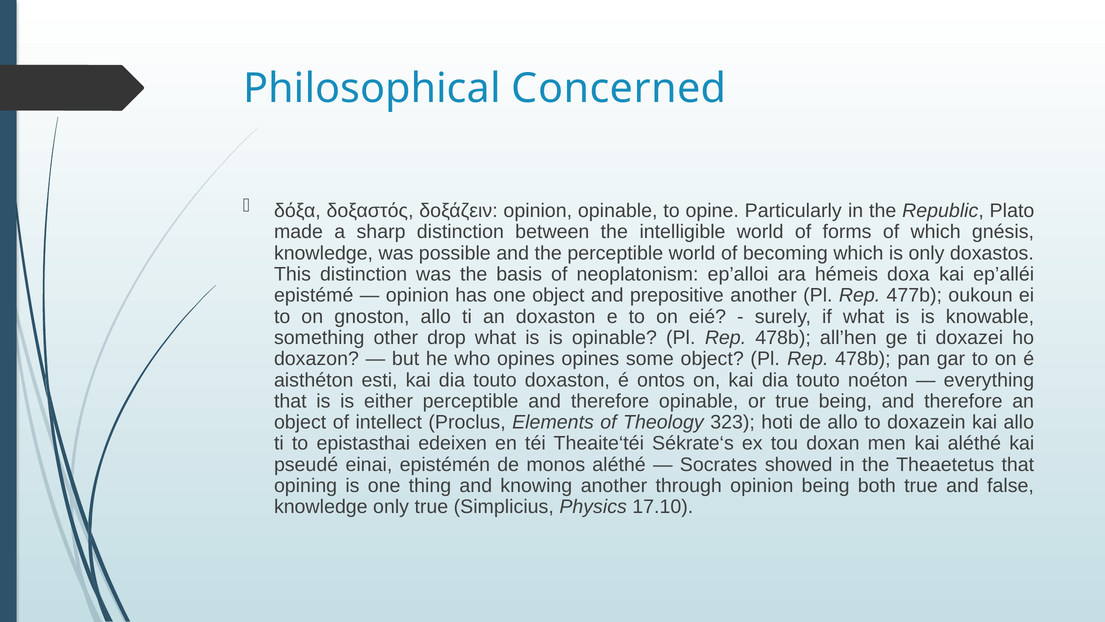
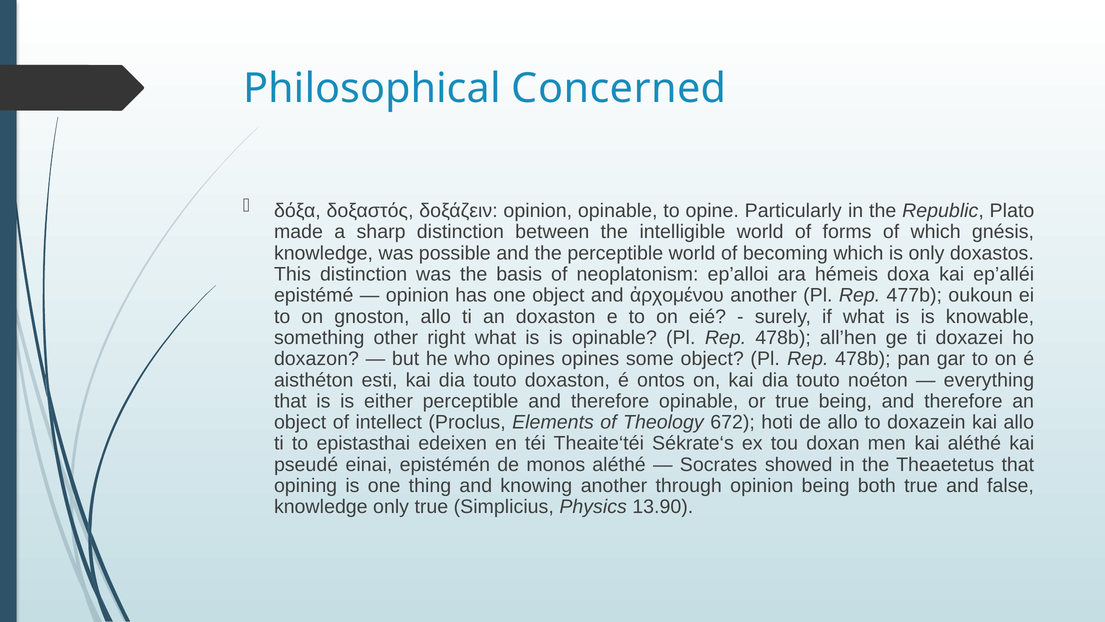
prepositive: prepositive -> ἀρχομένου (677, 295)
drop: drop -> right (446, 337)
323: 323 -> 672 (733, 422)
17.10: 17.10 -> 13.90 (663, 507)
